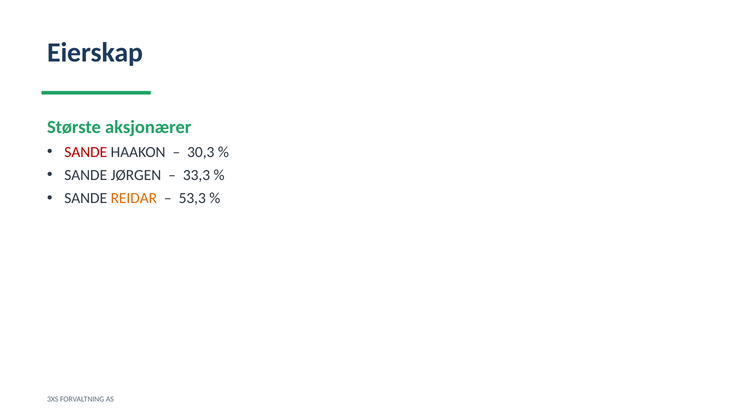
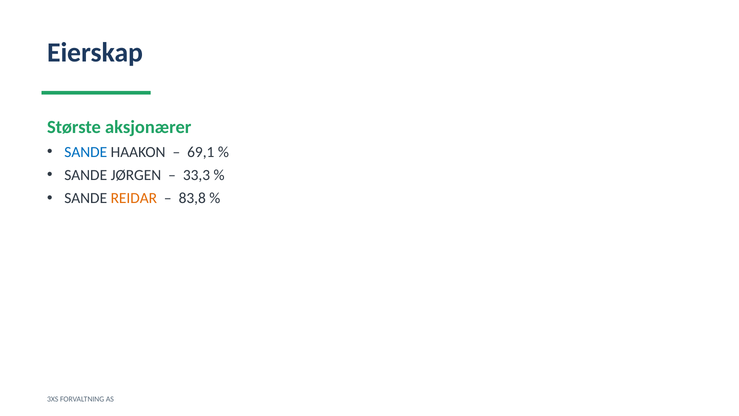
SANDE colour: red -> blue (86, 152)
30,3: 30,3 -> 69,1 (201, 152)
53,3: 53,3 -> 83,8 (192, 198)
